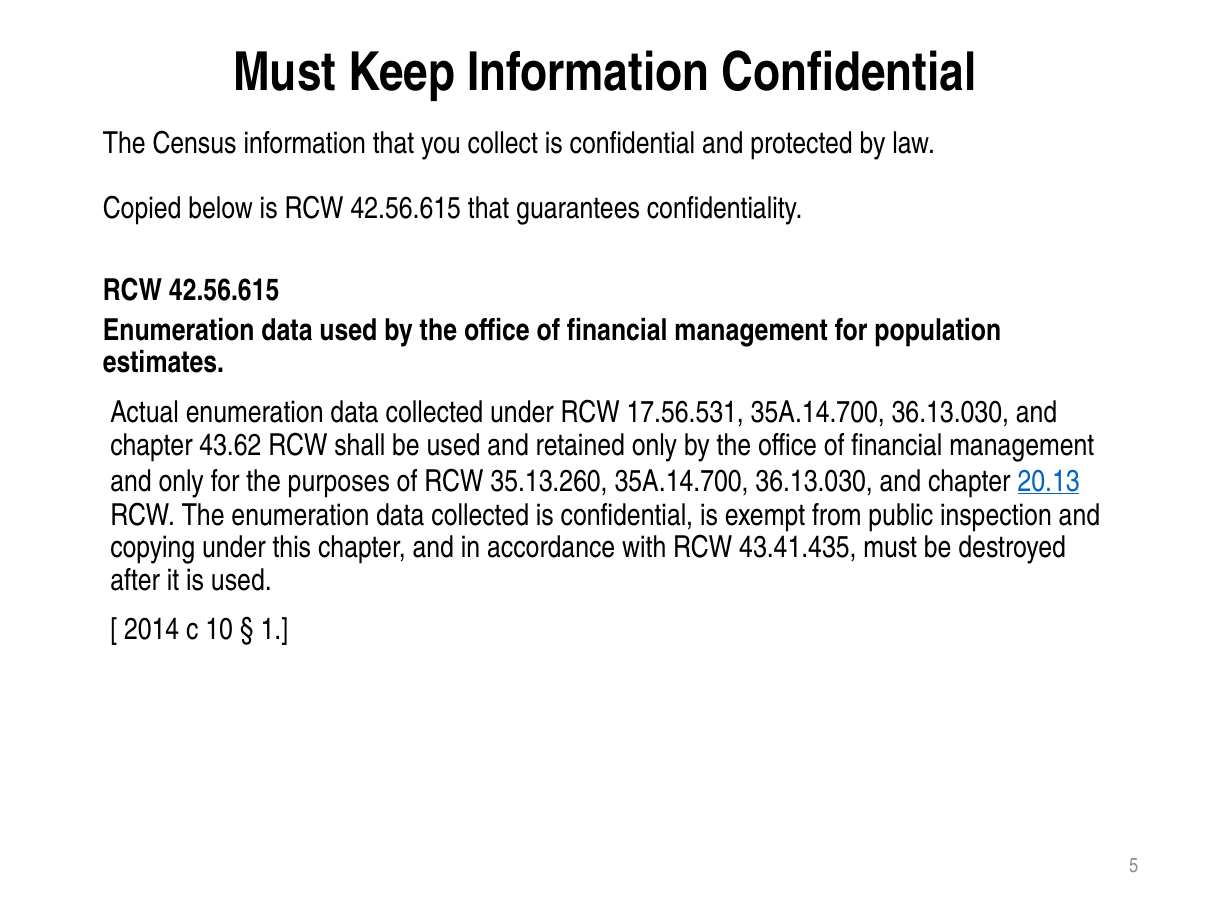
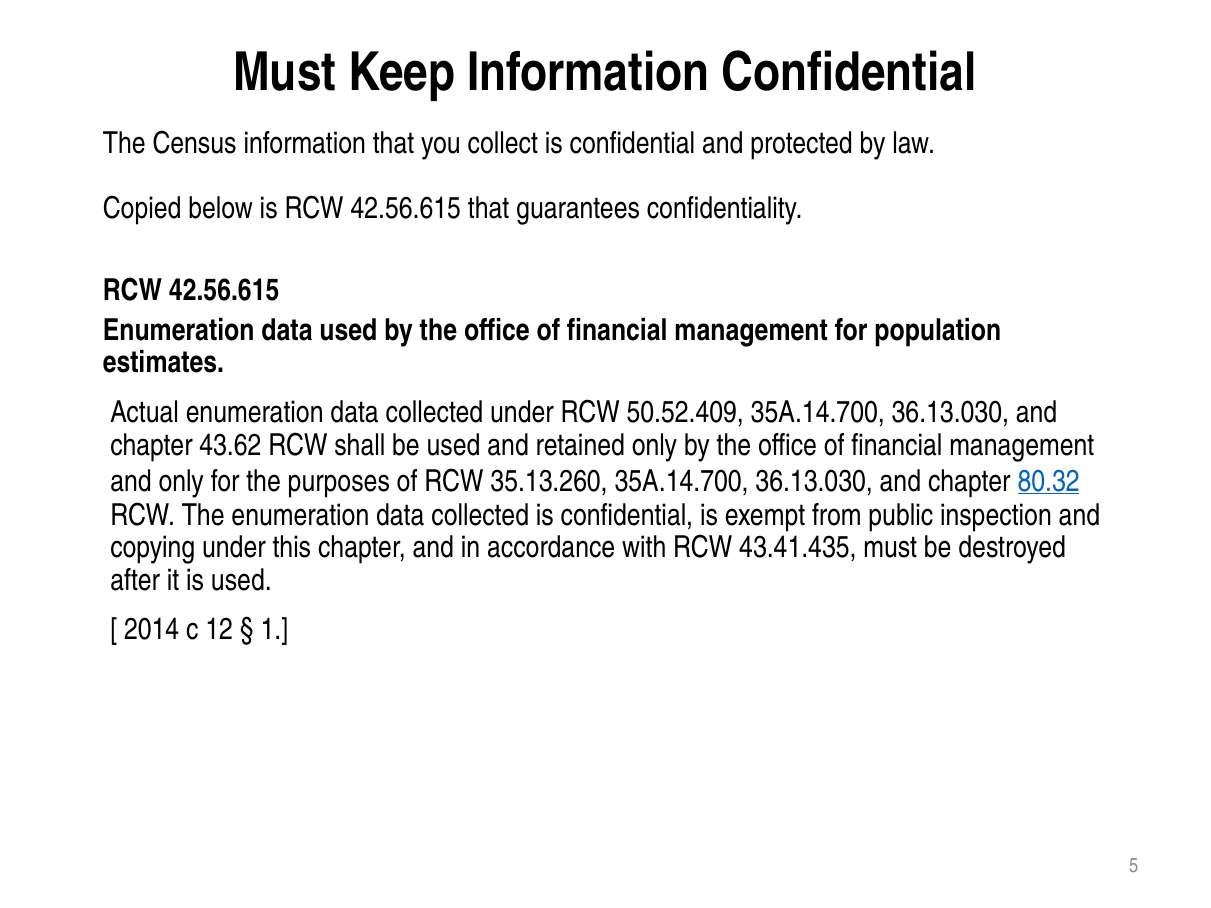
17.56.531: 17.56.531 -> 50.52.409 (685, 413)
20.13: 20.13 -> 80.32 (1049, 482)
10: 10 -> 12 (219, 630)
